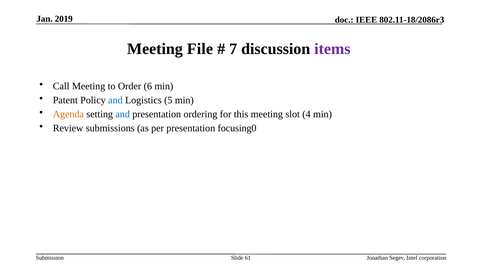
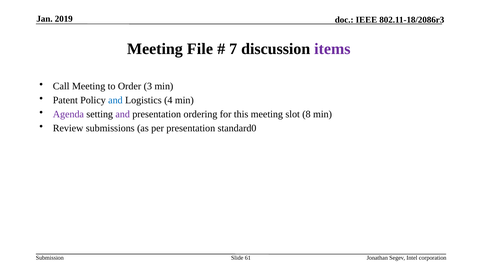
6: 6 -> 3 (148, 86)
5: 5 -> 4 (168, 100)
Agenda colour: orange -> purple (68, 114)
and colour: blue -> purple (123, 114)
4: 4 -> 8 (306, 114)
focusing0: focusing0 -> standard0 (237, 128)
